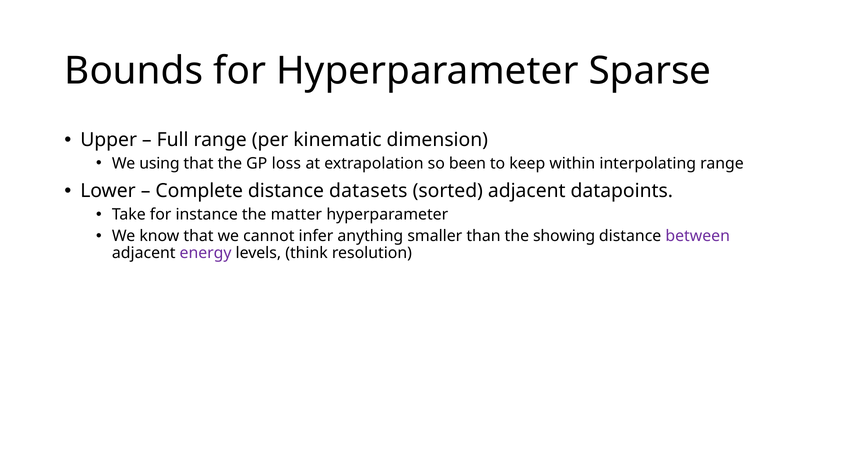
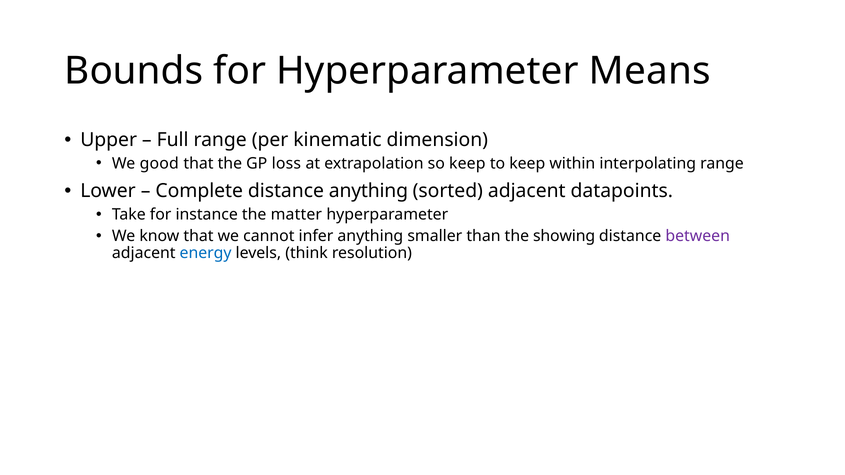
Sparse: Sparse -> Means (650, 71)
using: using -> good (159, 163)
so been: been -> keep (467, 163)
distance datasets: datasets -> anything (368, 191)
energy colour: purple -> blue (206, 253)
